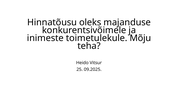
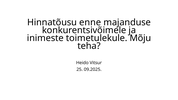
oleks: oleks -> enne (90, 22)
